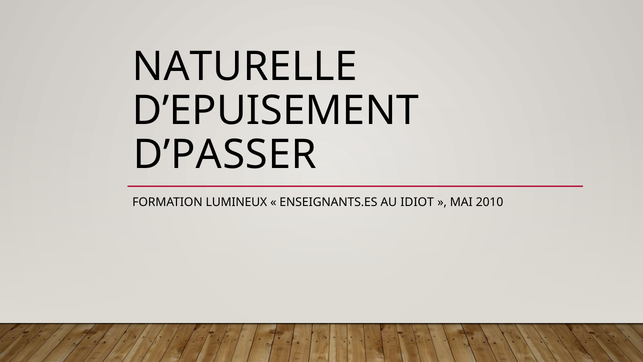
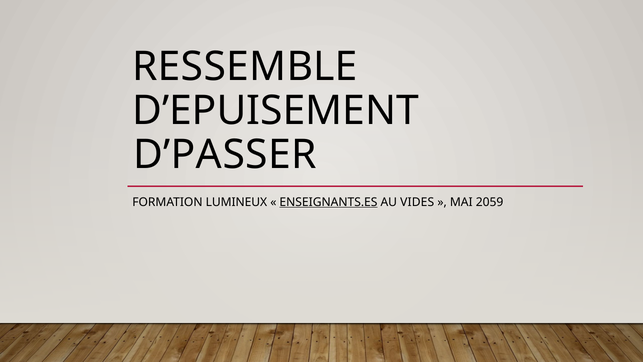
NATURELLE: NATURELLE -> RESSEMBLE (245, 67)
ENSEIGNANTS.ES underline: none -> present (328, 202)
IDIOT: IDIOT -> VIDES (417, 202)
2010: 2010 -> 2059 (490, 202)
